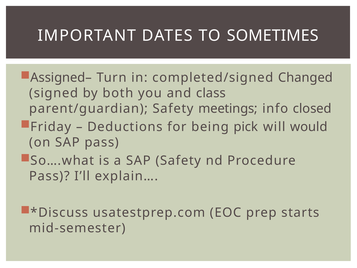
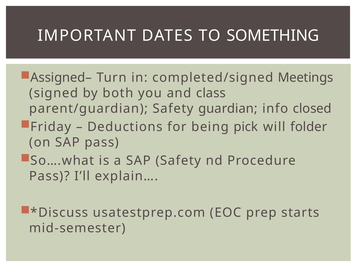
SOMETIMES: SOMETIMES -> SOMETHING (273, 36)
Changed: Changed -> Meetings (306, 78)
meetings: meetings -> guardian (228, 108)
would: would -> folder (309, 127)
